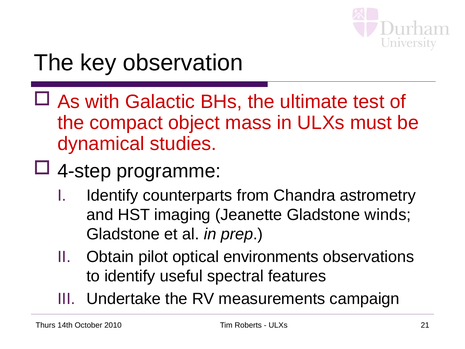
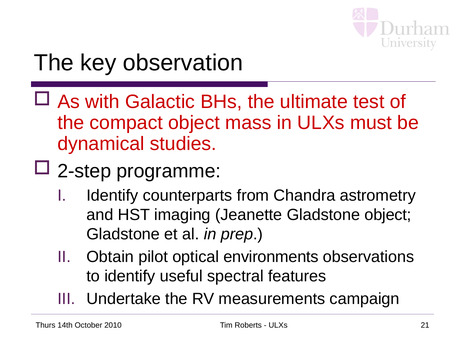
4-step: 4-step -> 2-step (84, 171)
Gladstone winds: winds -> object (388, 215)
